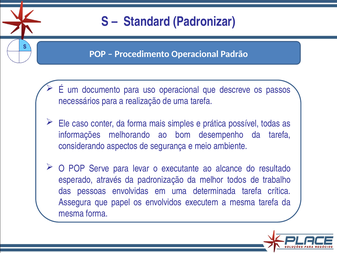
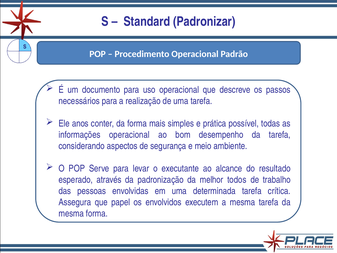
caso: caso -> anos (80, 124)
informações melhorando: melhorando -> operacional (129, 135)
